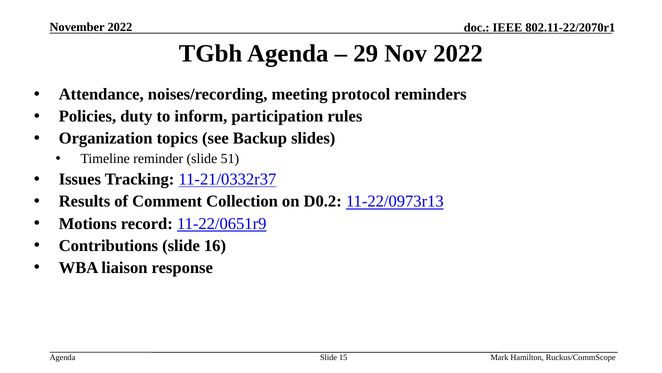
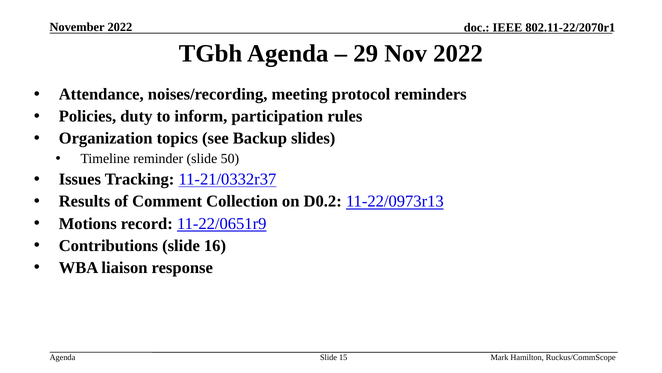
51: 51 -> 50 (230, 159)
